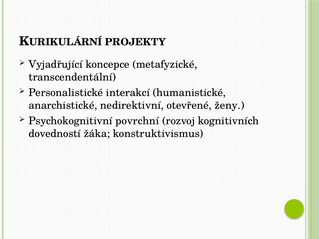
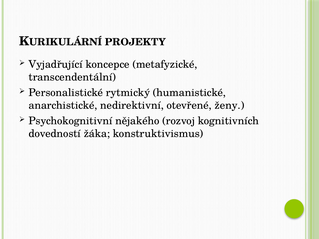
interakcí: interakcí -> rytmický (128, 93)
povrchní: povrchní -> nějakého (137, 121)
